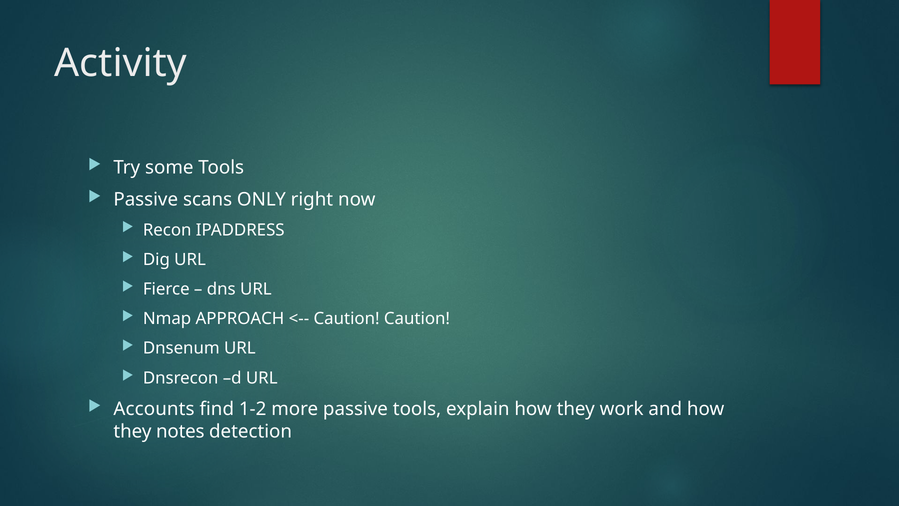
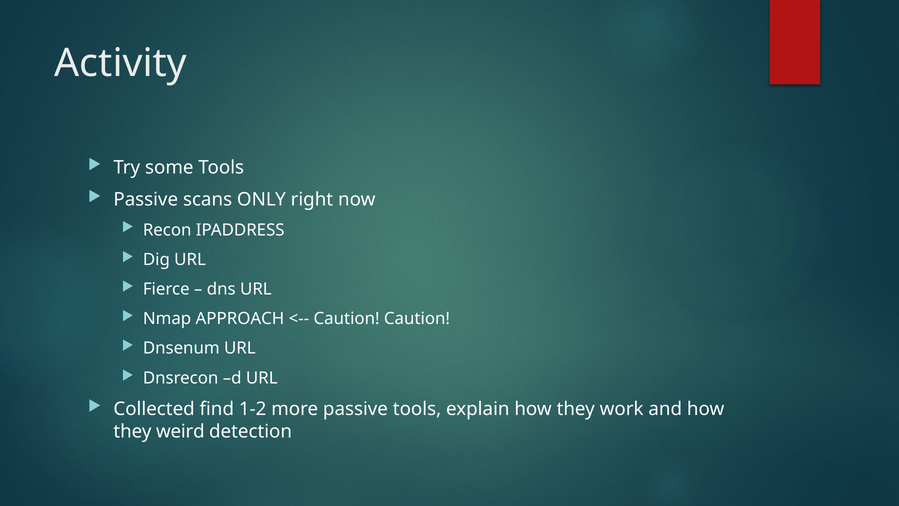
Accounts: Accounts -> Collected (154, 409)
notes: notes -> weird (180, 431)
